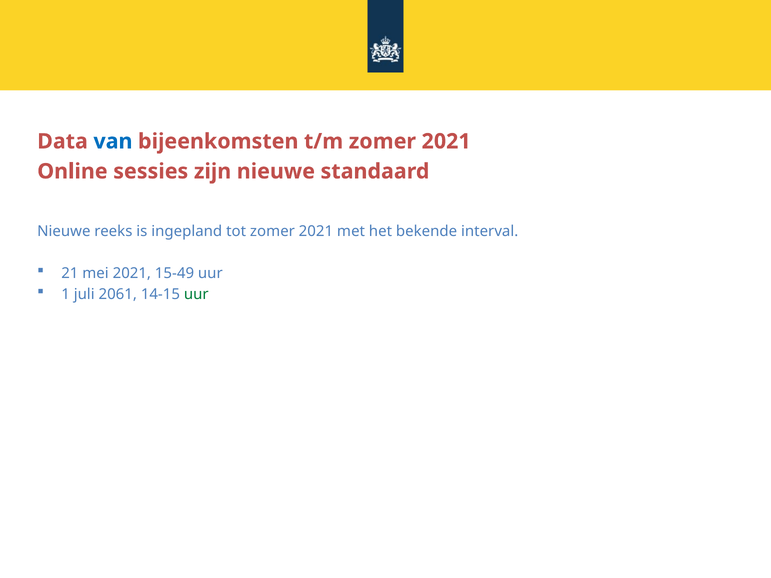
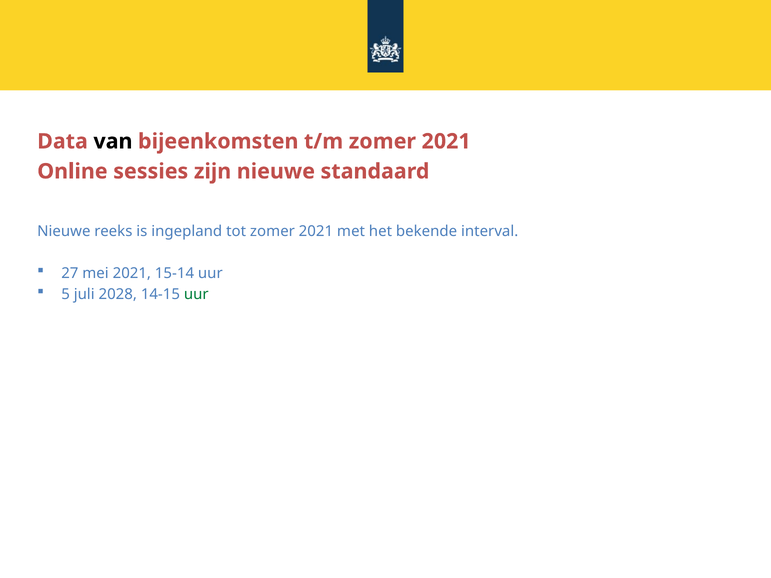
van colour: blue -> black (113, 141)
21: 21 -> 27 (70, 273)
15-49: 15-49 -> 15-14 (174, 273)
1: 1 -> 5 (66, 294)
2061: 2061 -> 2028 (118, 294)
